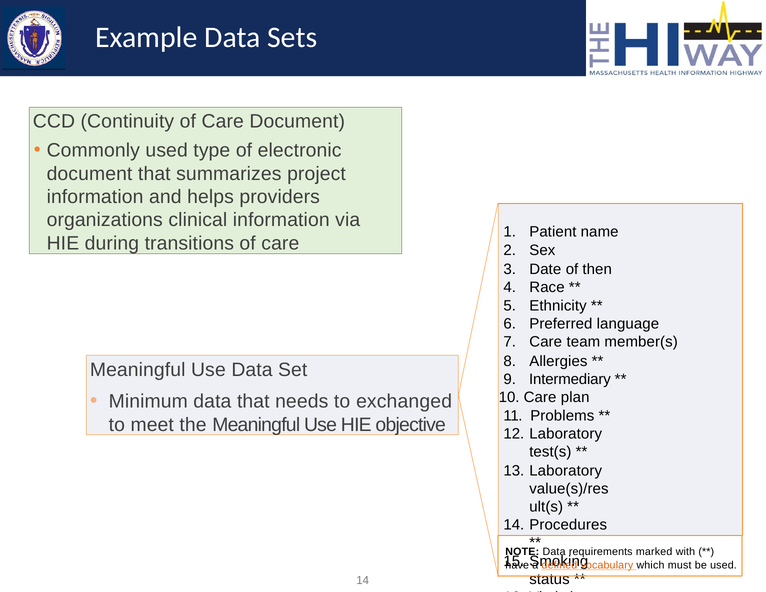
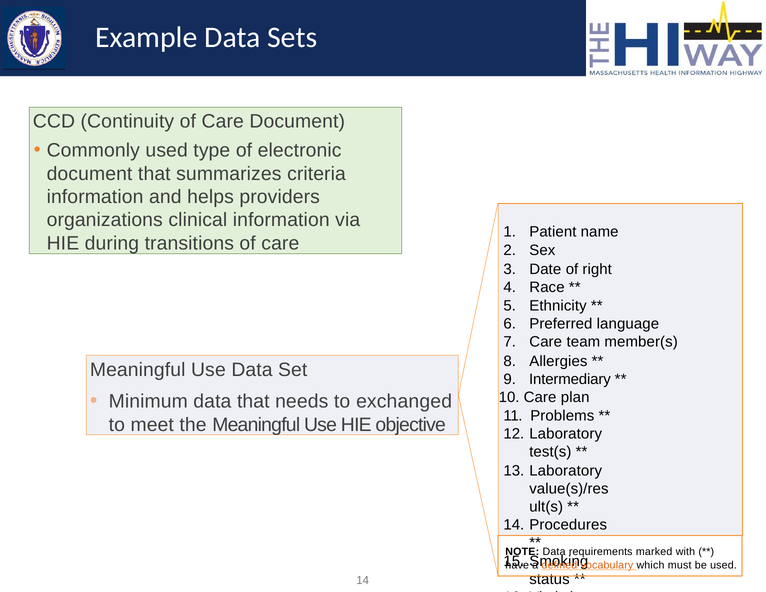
project: project -> criteria (316, 174)
then: then -> right (597, 269)
